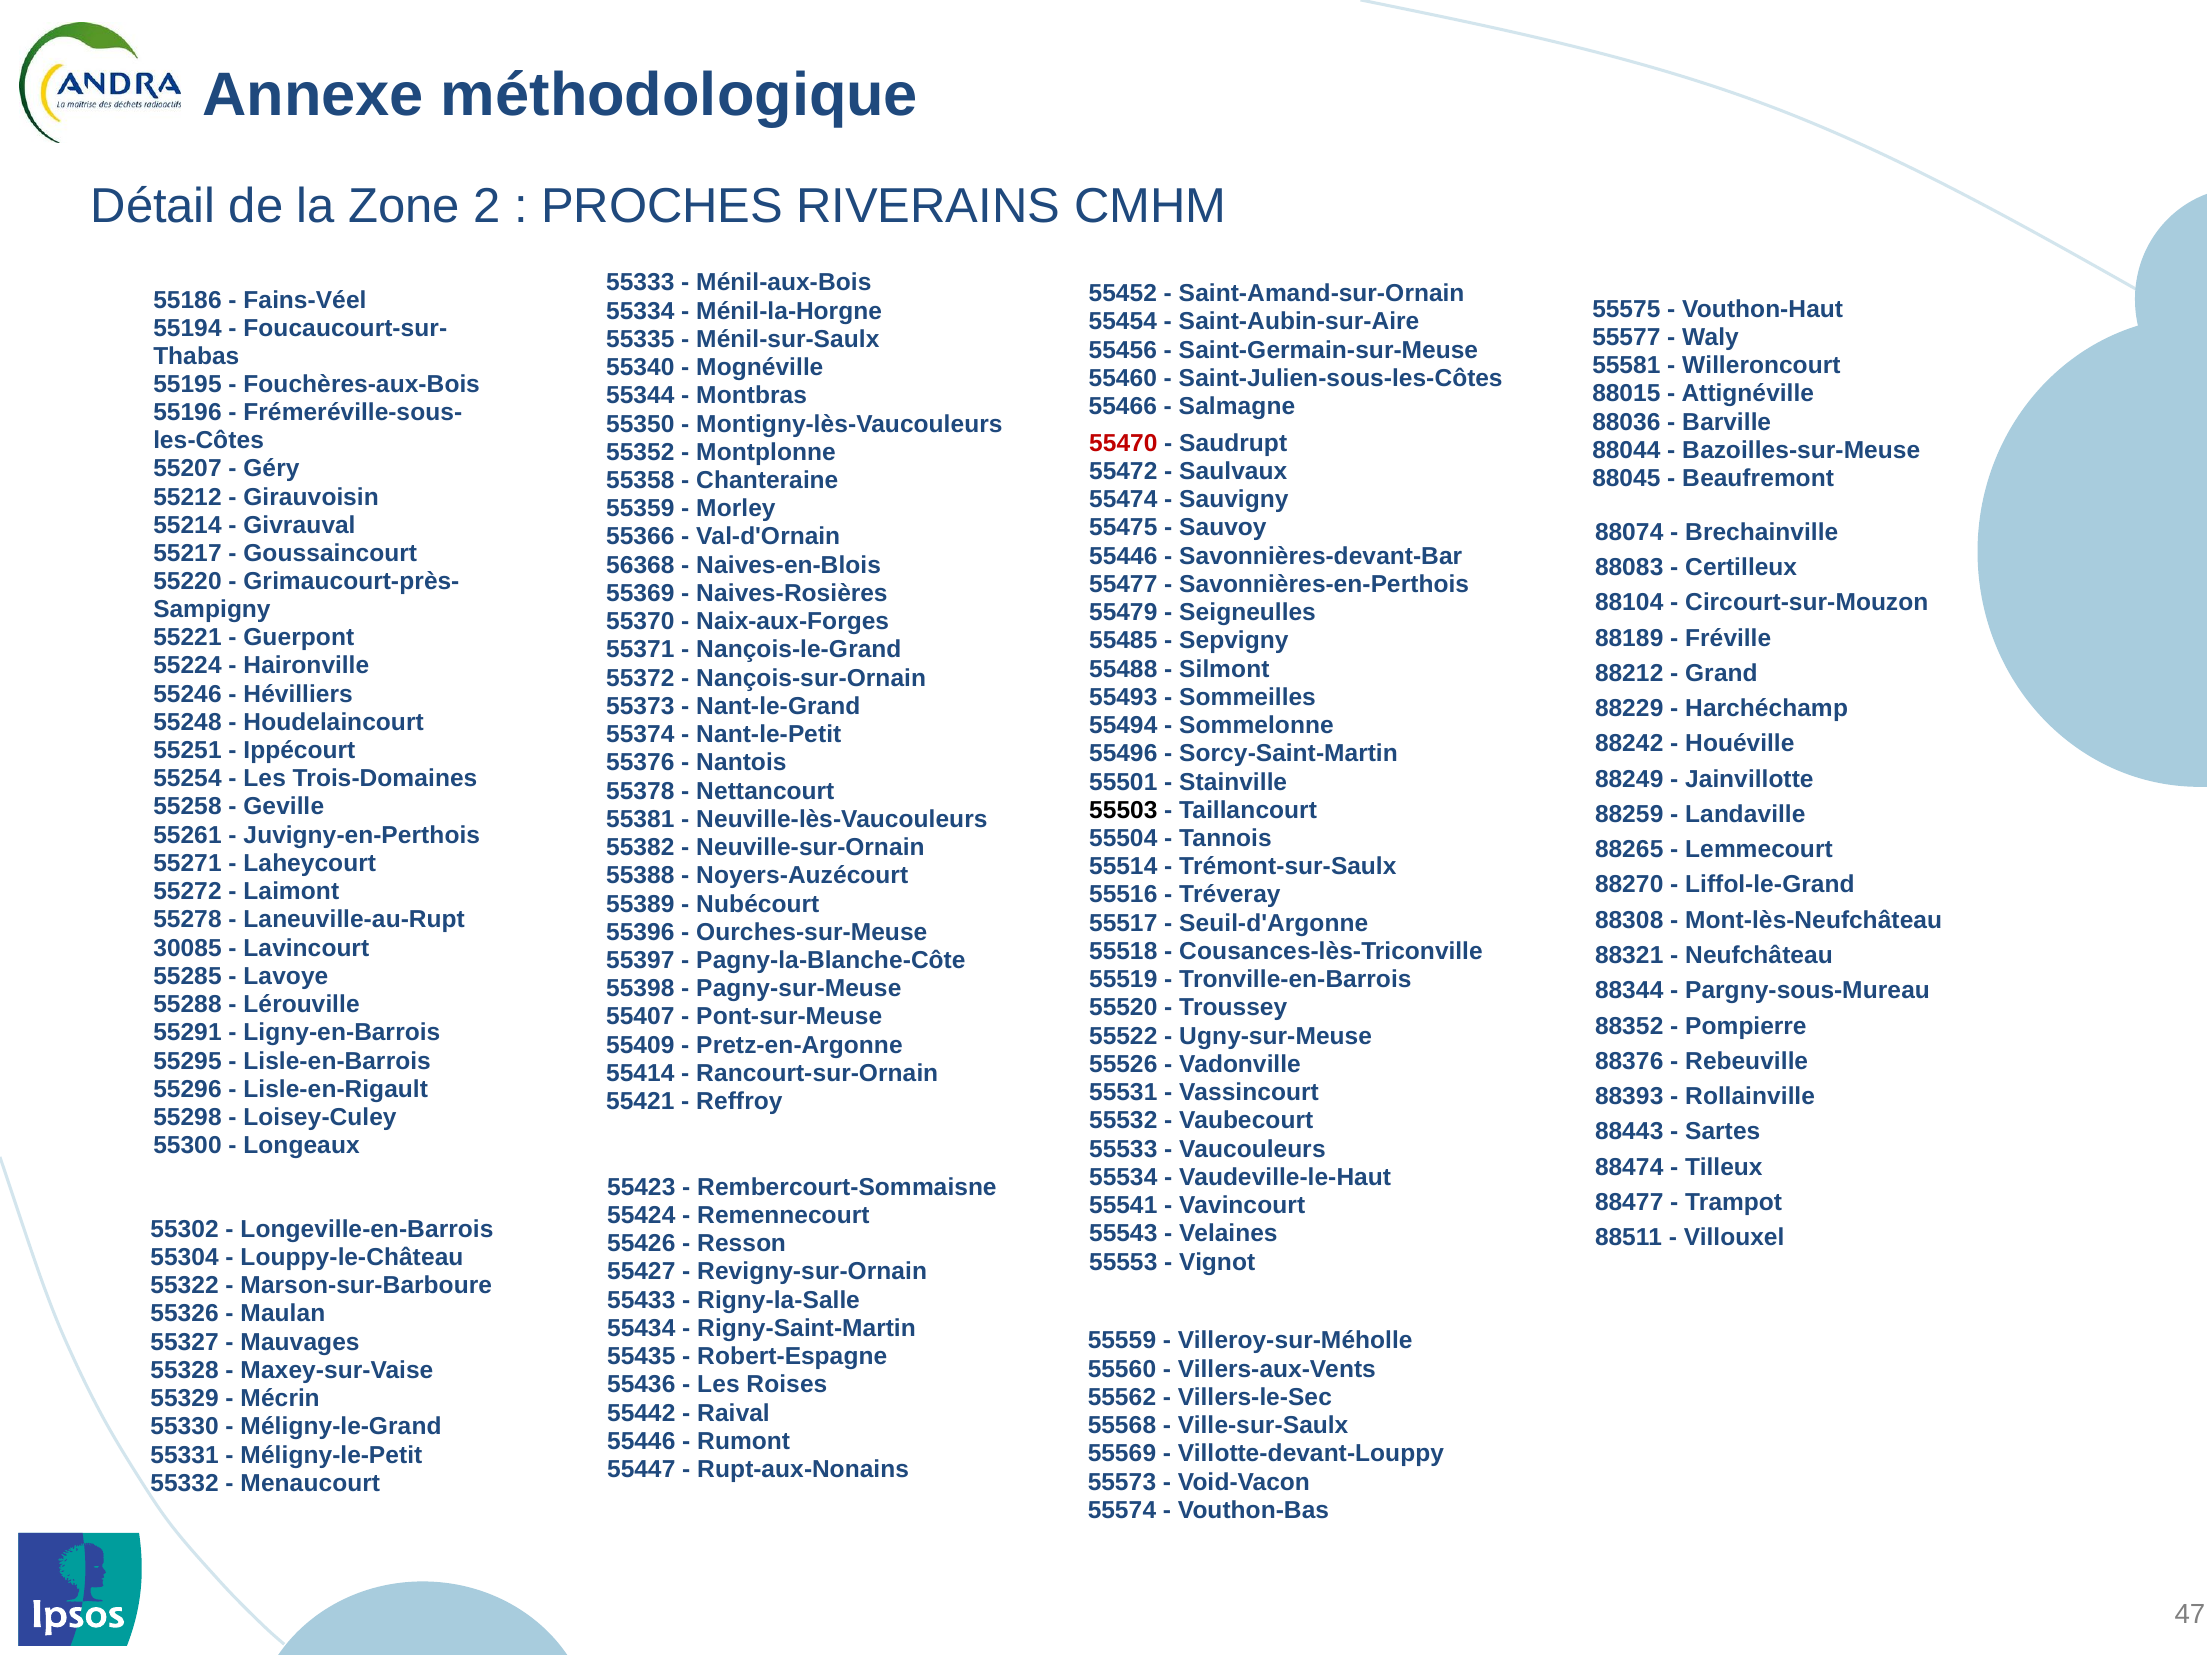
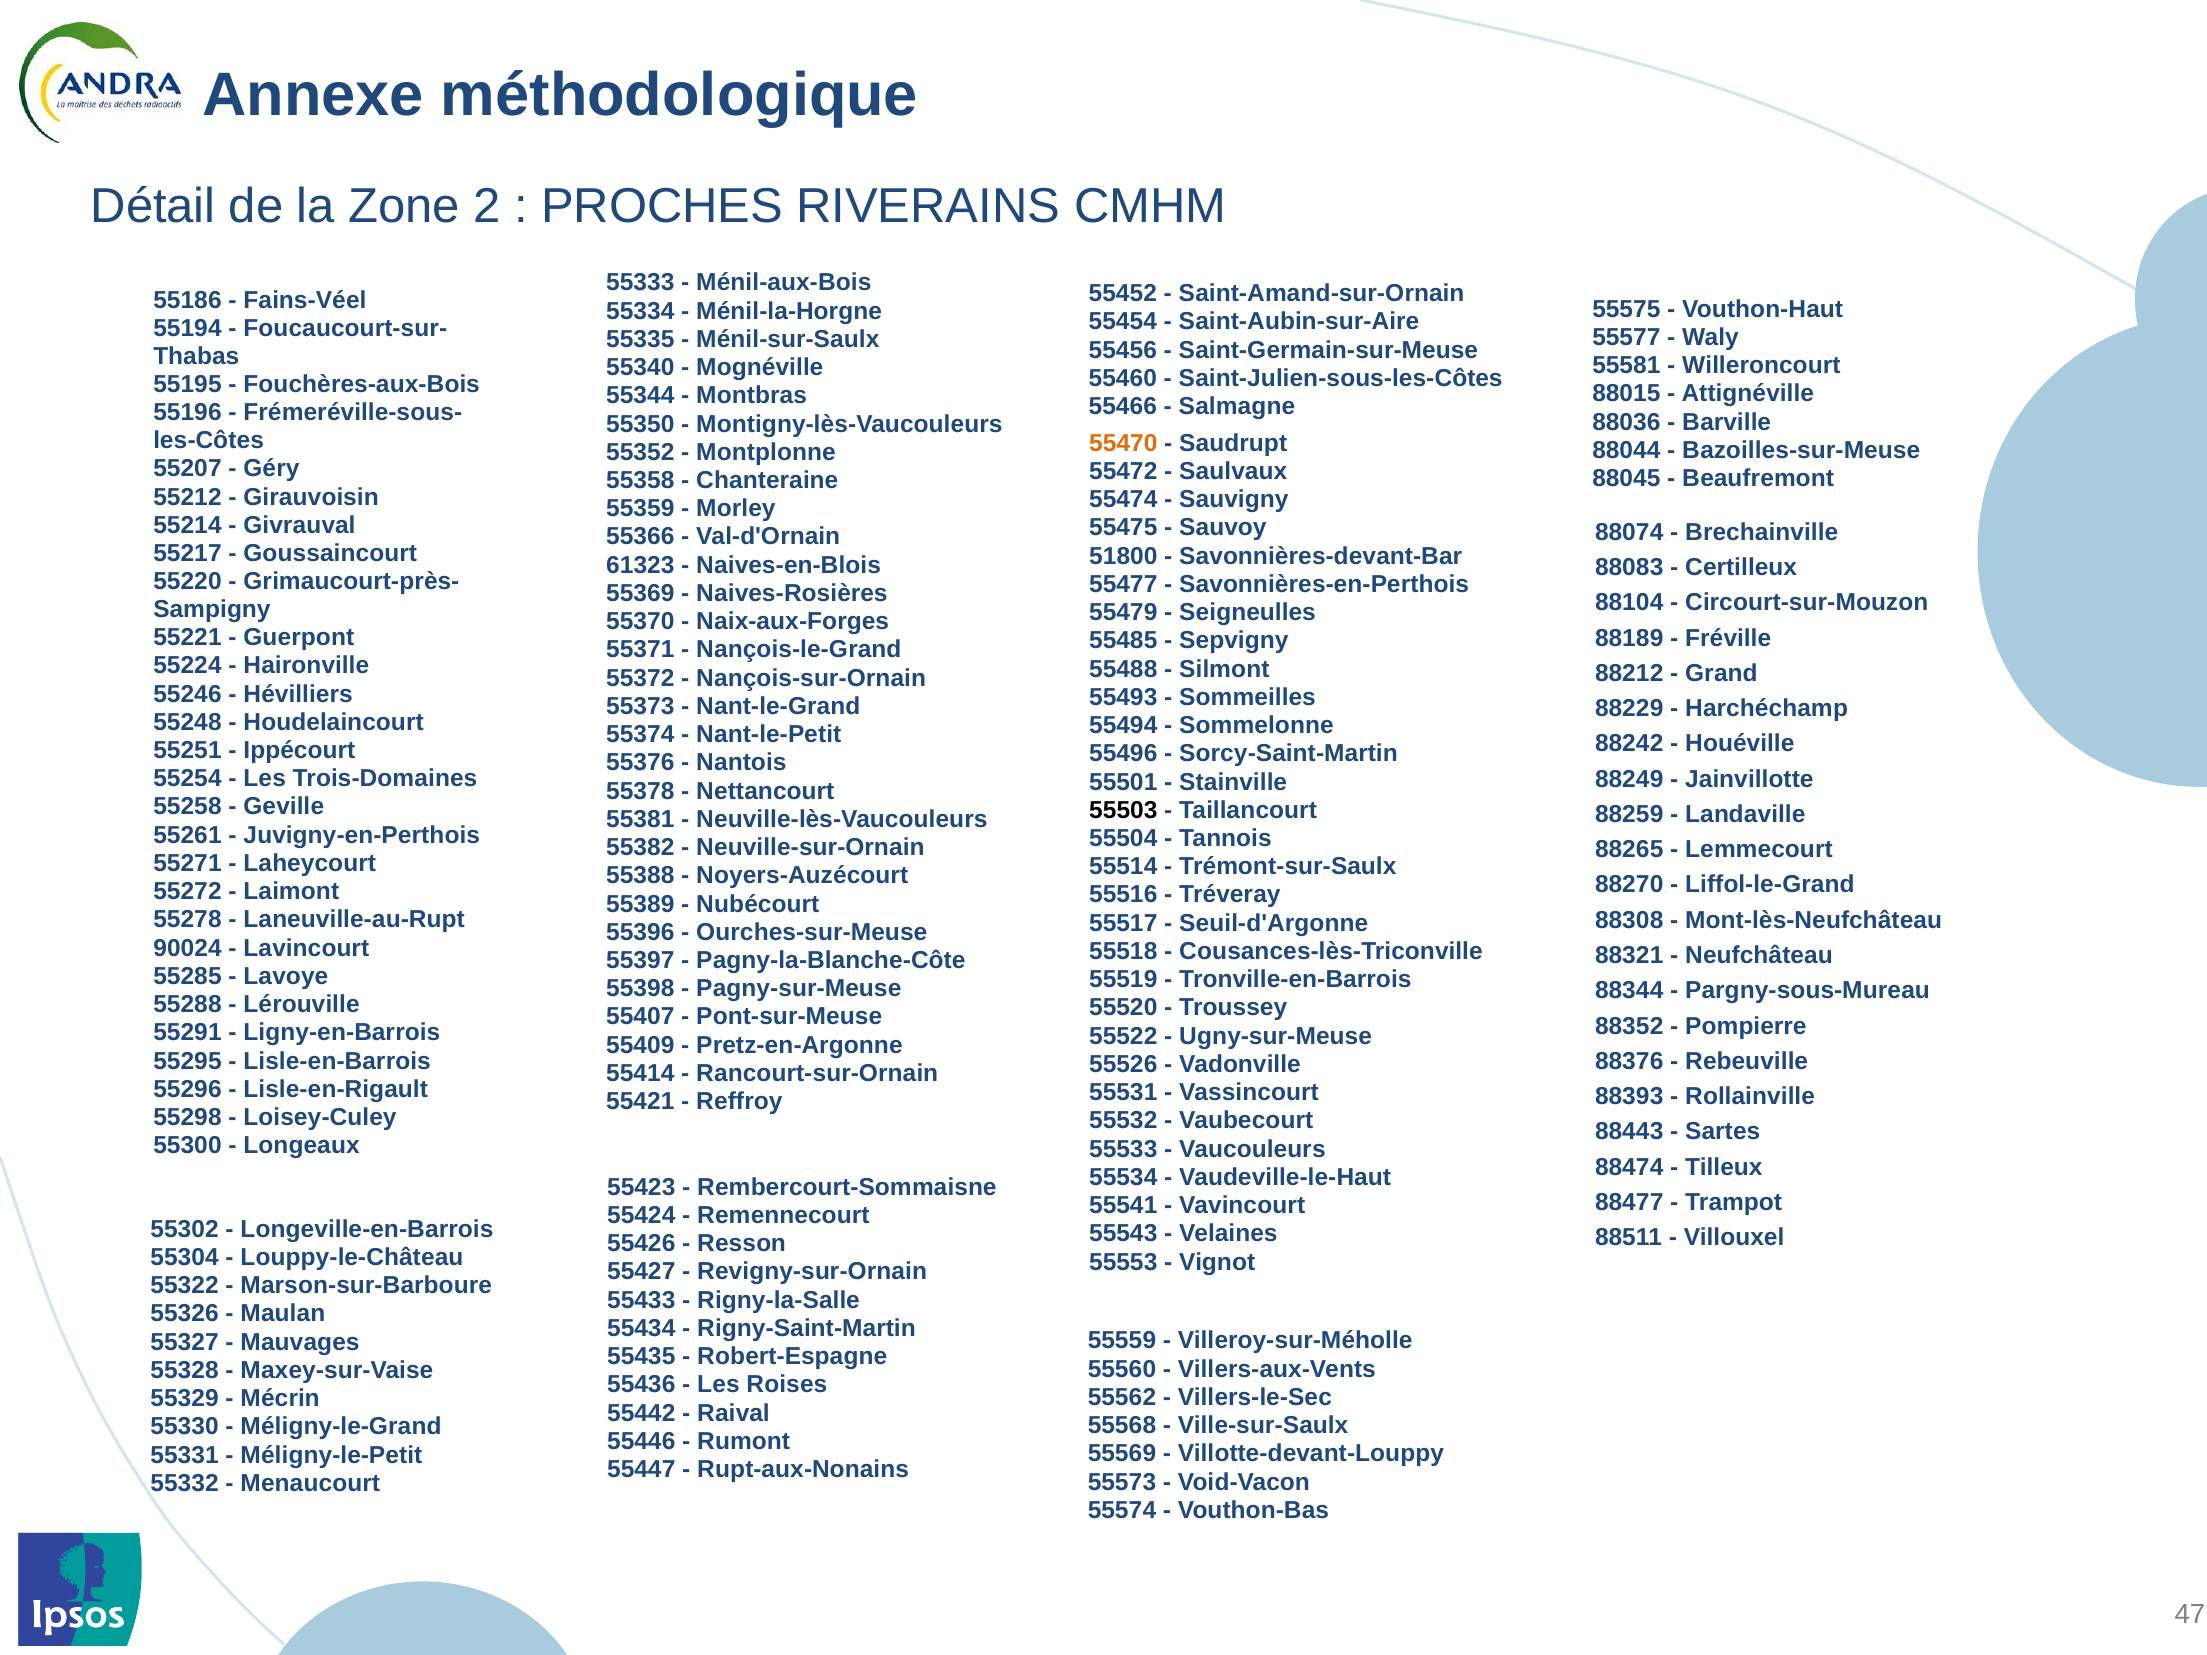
55470 colour: red -> orange (1123, 443)
55446: 55446 -> 51800 (1123, 556)
56368: 56368 -> 61323 (640, 565)
30085: 30085 -> 90024 (188, 948)
